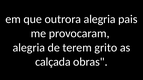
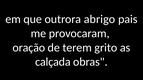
outrora alegria: alegria -> abrigo (99, 19)
alegria: alegria -> oração (29, 48)
